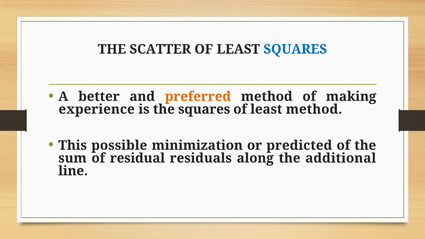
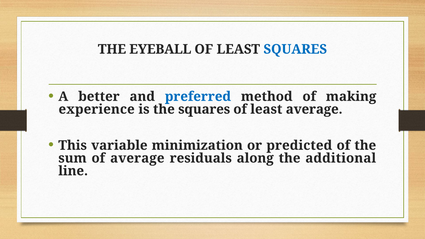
SCATTER: SCATTER -> EYEBALL (160, 49)
preferred colour: orange -> blue (198, 97)
least method: method -> average (314, 109)
possible: possible -> variable (119, 145)
of residual: residual -> average (137, 158)
